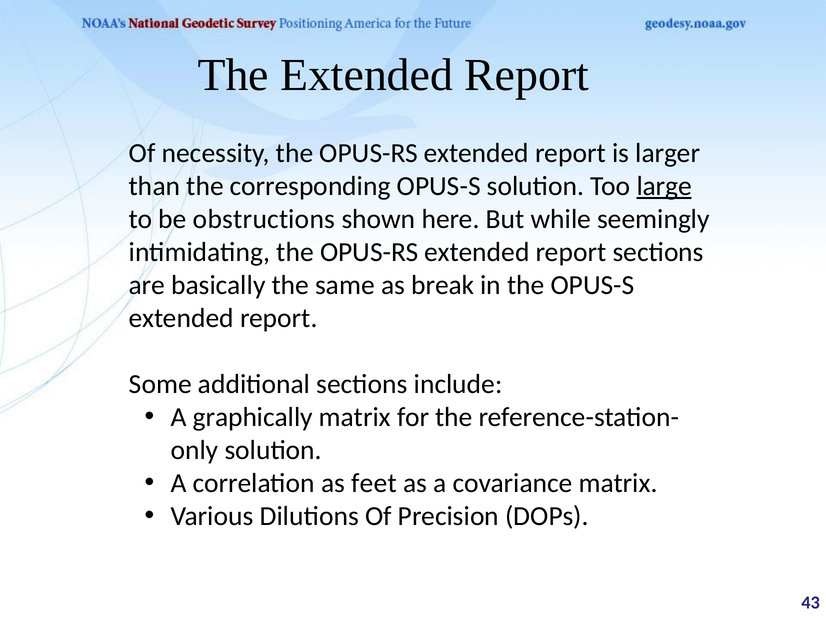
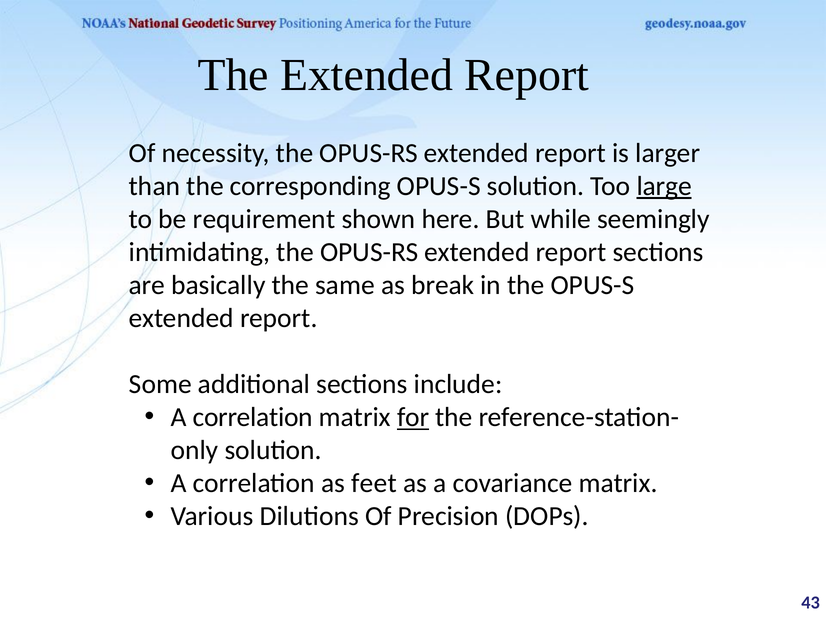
obstructions: obstructions -> requirement (264, 219)
graphically: graphically -> correlation (253, 418)
for underline: none -> present (413, 418)
